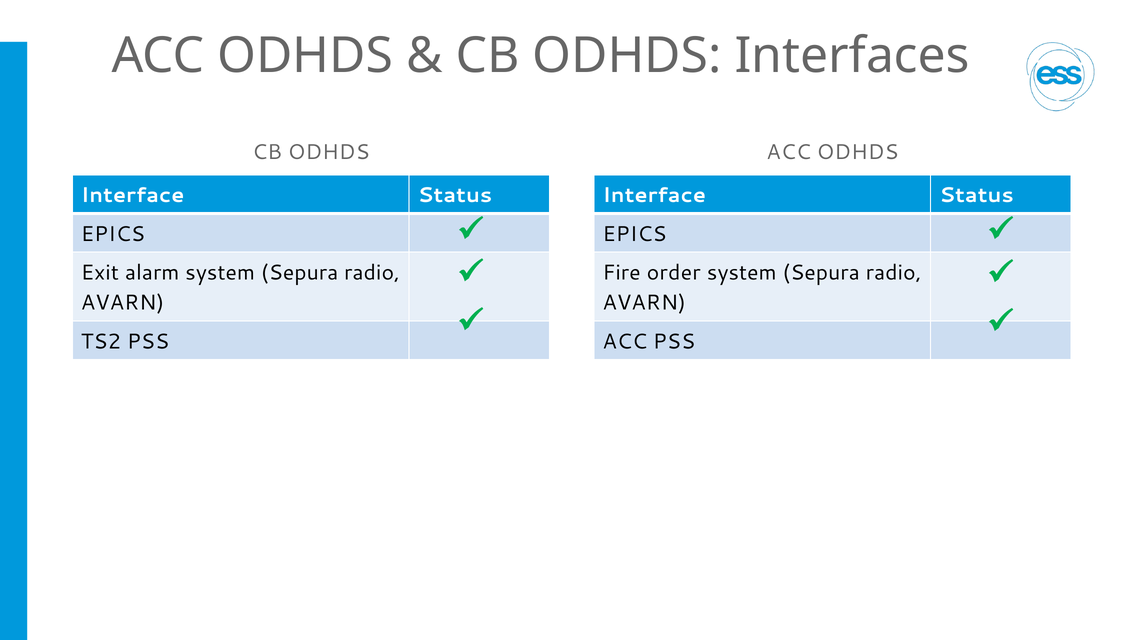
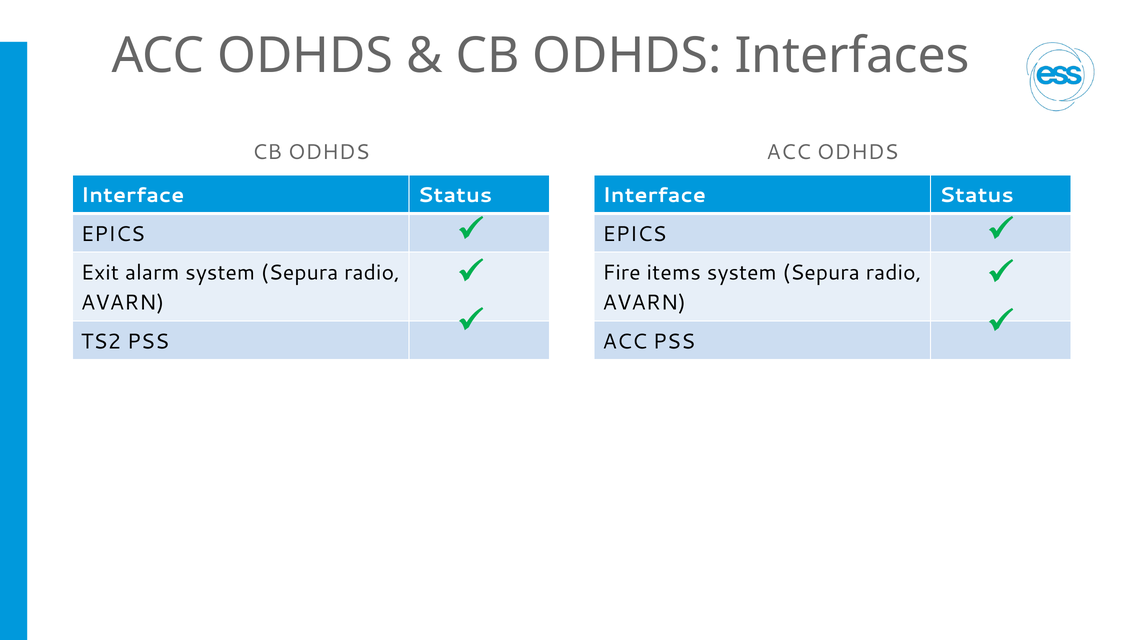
order: order -> items (674, 273)
